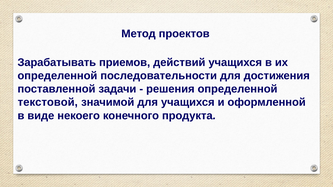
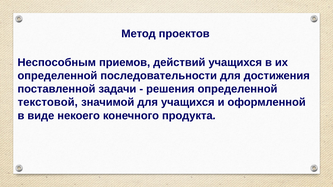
Зарабатывать: Зарабатывать -> Неспособным (57, 63)
